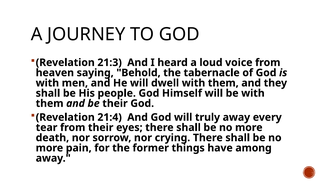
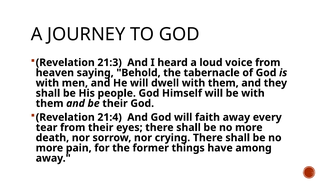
truly: truly -> faith (207, 117)
